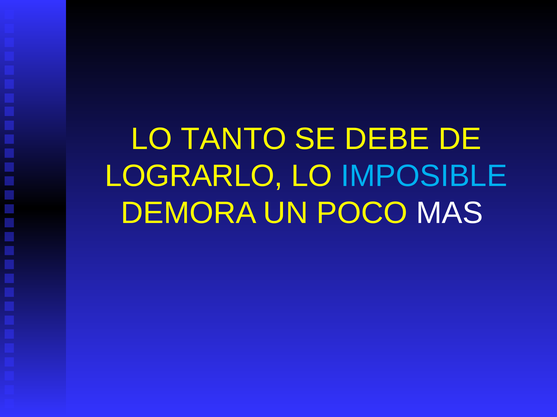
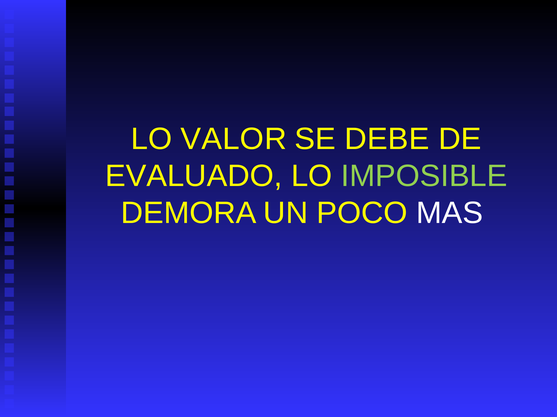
TANTO: TANTO -> VALOR (234, 139)
LOGRARLO: LOGRARLO -> EVALUADO (194, 176)
IMPOSIBLE colour: light blue -> light green (424, 176)
